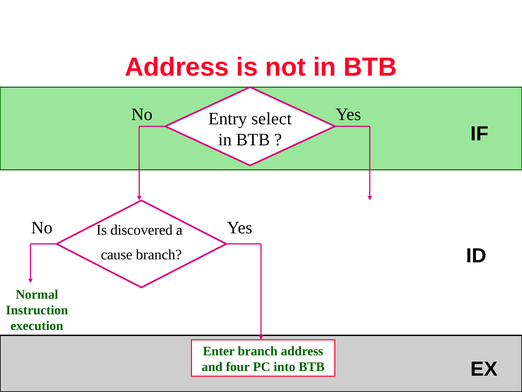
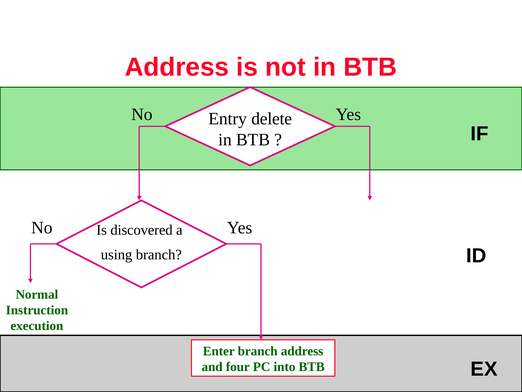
select: select -> delete (272, 119)
cause: cause -> using (117, 254)
